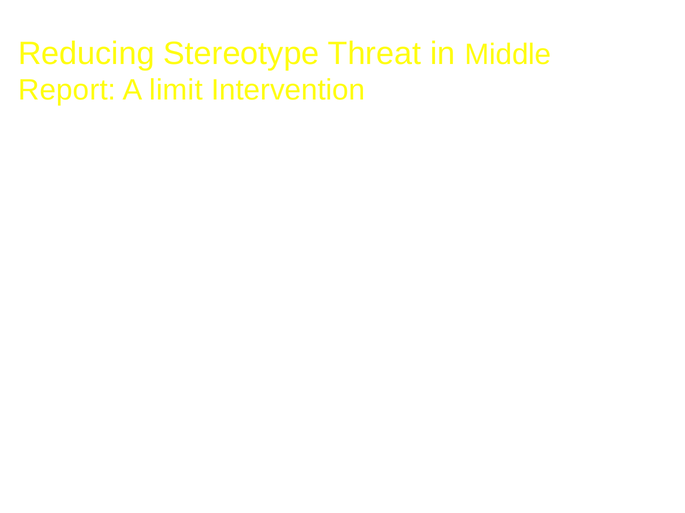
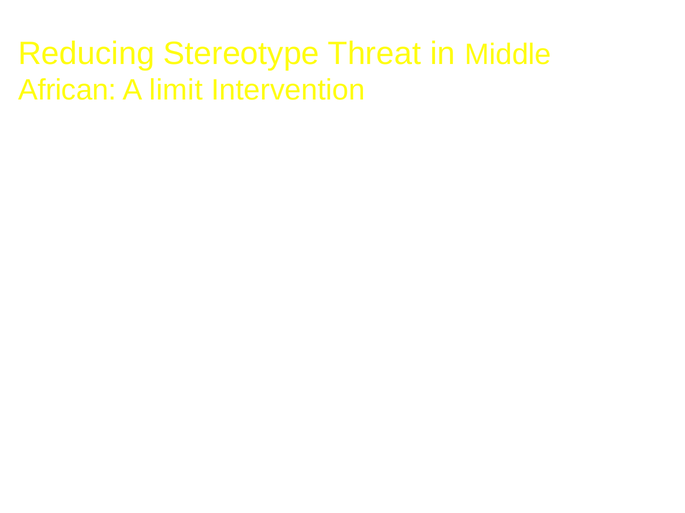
Report: Report -> African (67, 90)
